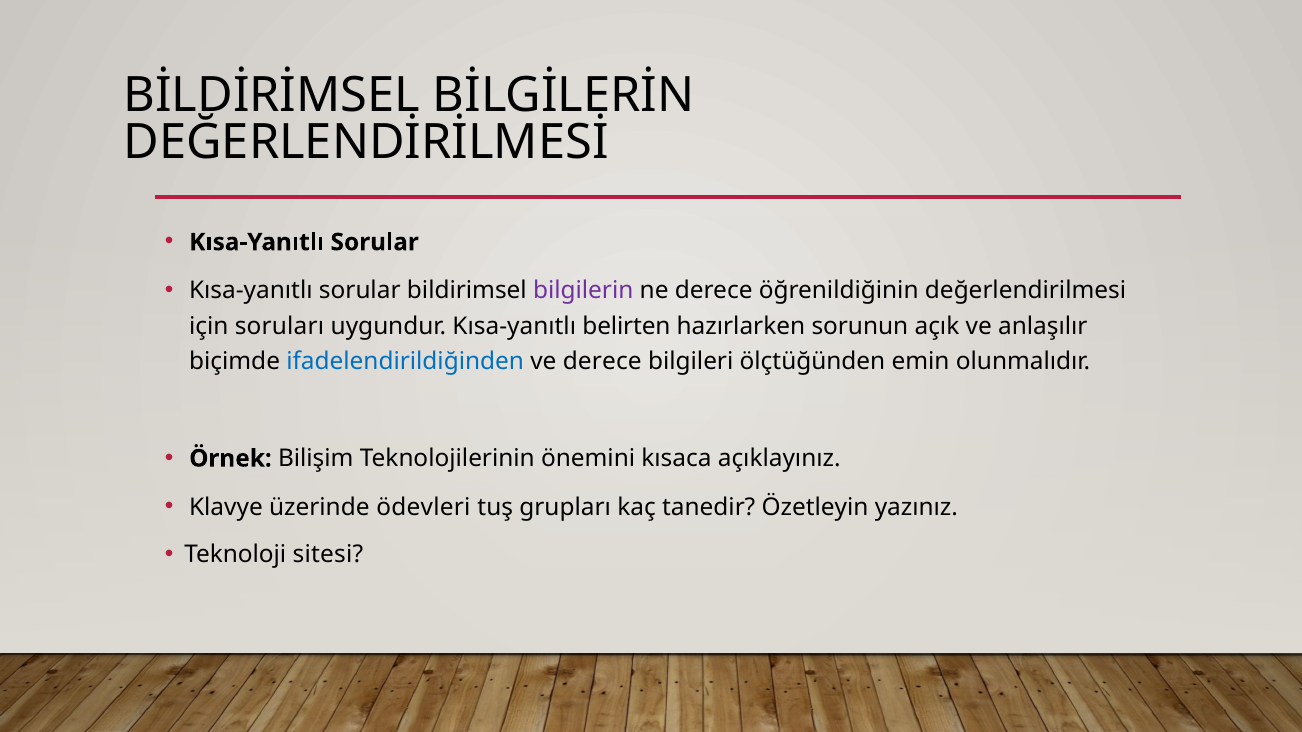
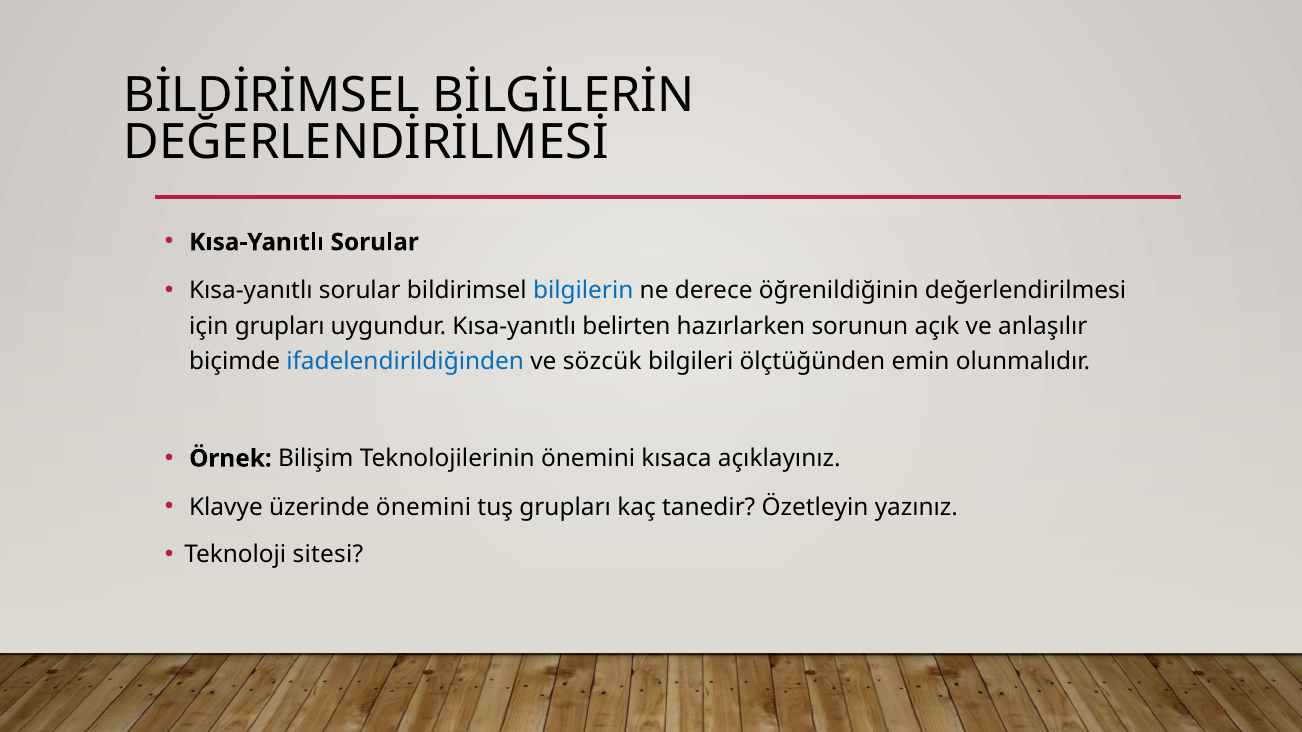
bilgilerin colour: purple -> blue (583, 291)
için soruları: soruları -> grupları (280, 326)
ve derece: derece -> sözcük (602, 361)
üzerinde ödevleri: ödevleri -> önemini (424, 507)
